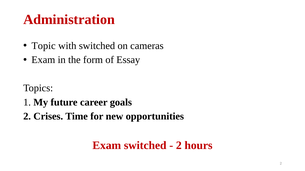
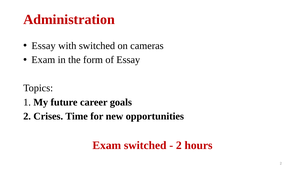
Topic: Topic -> Essay (44, 46)
